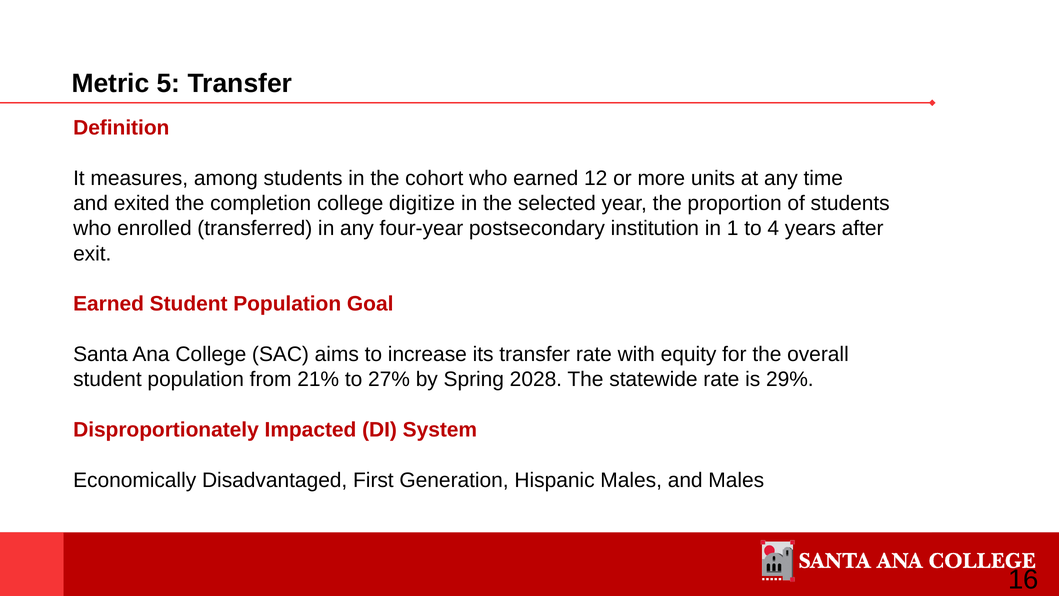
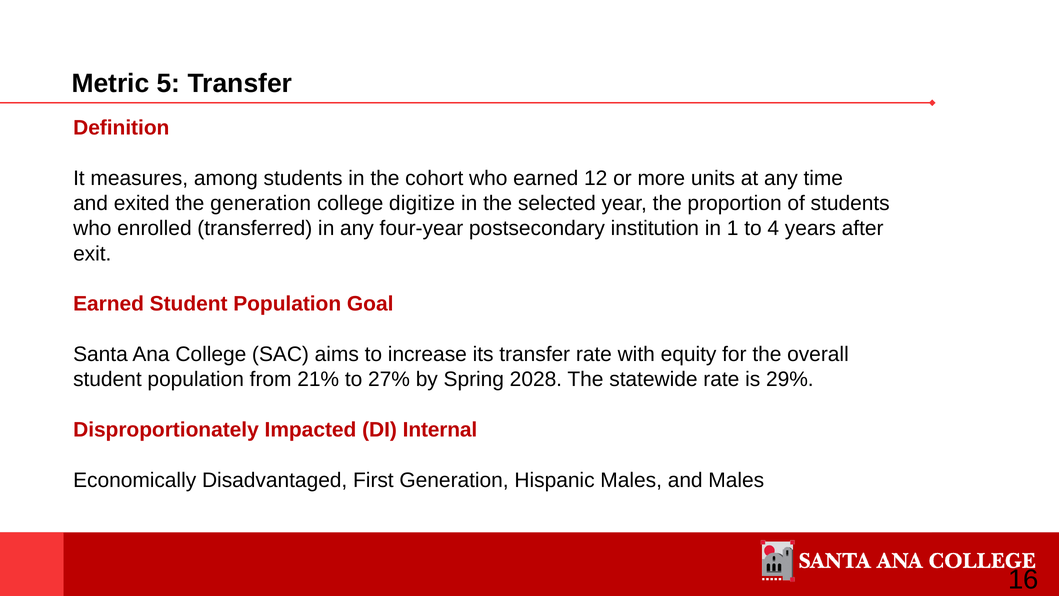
the completion: completion -> generation (261, 203)
System: System -> Internal (440, 430)
